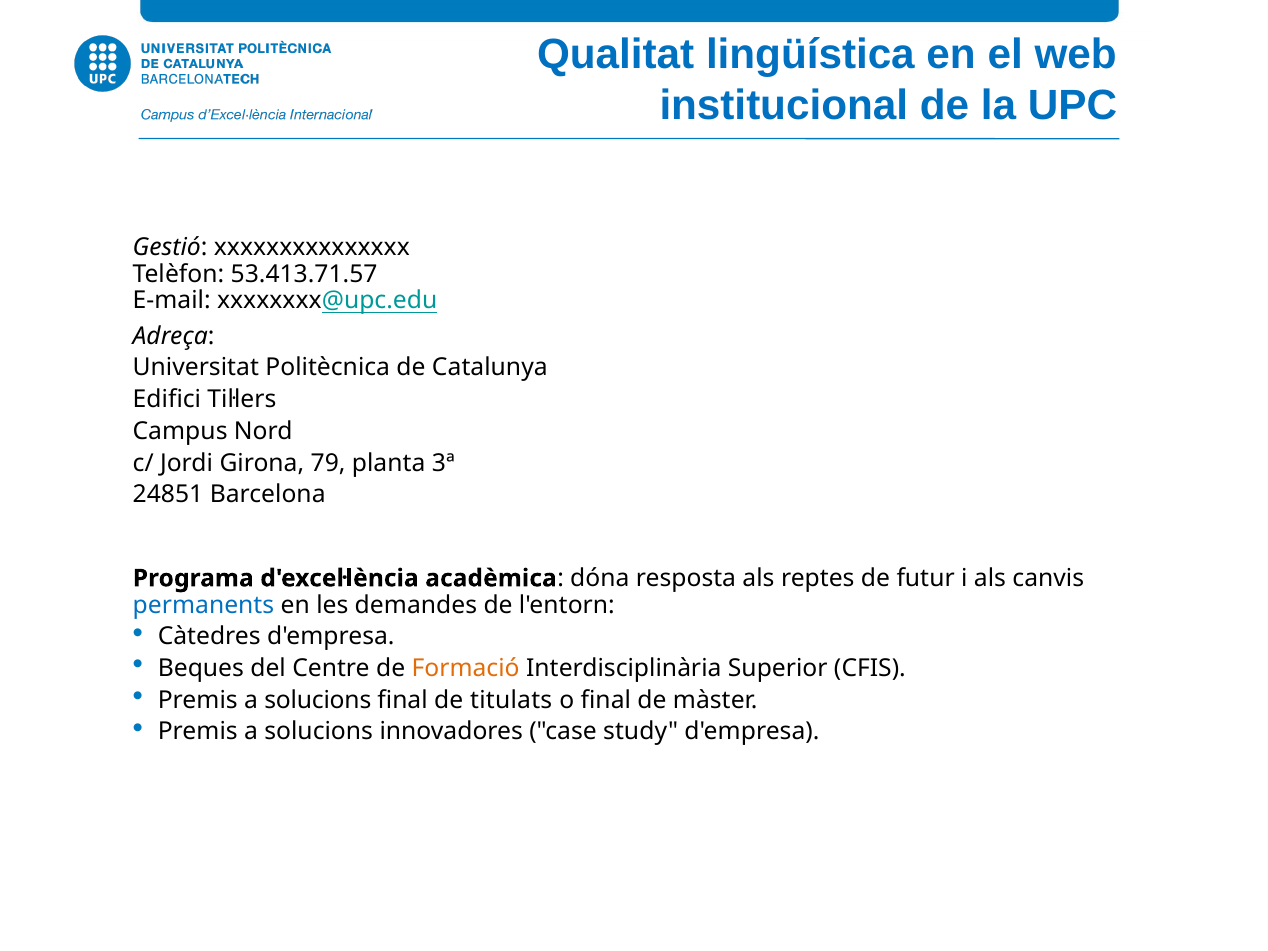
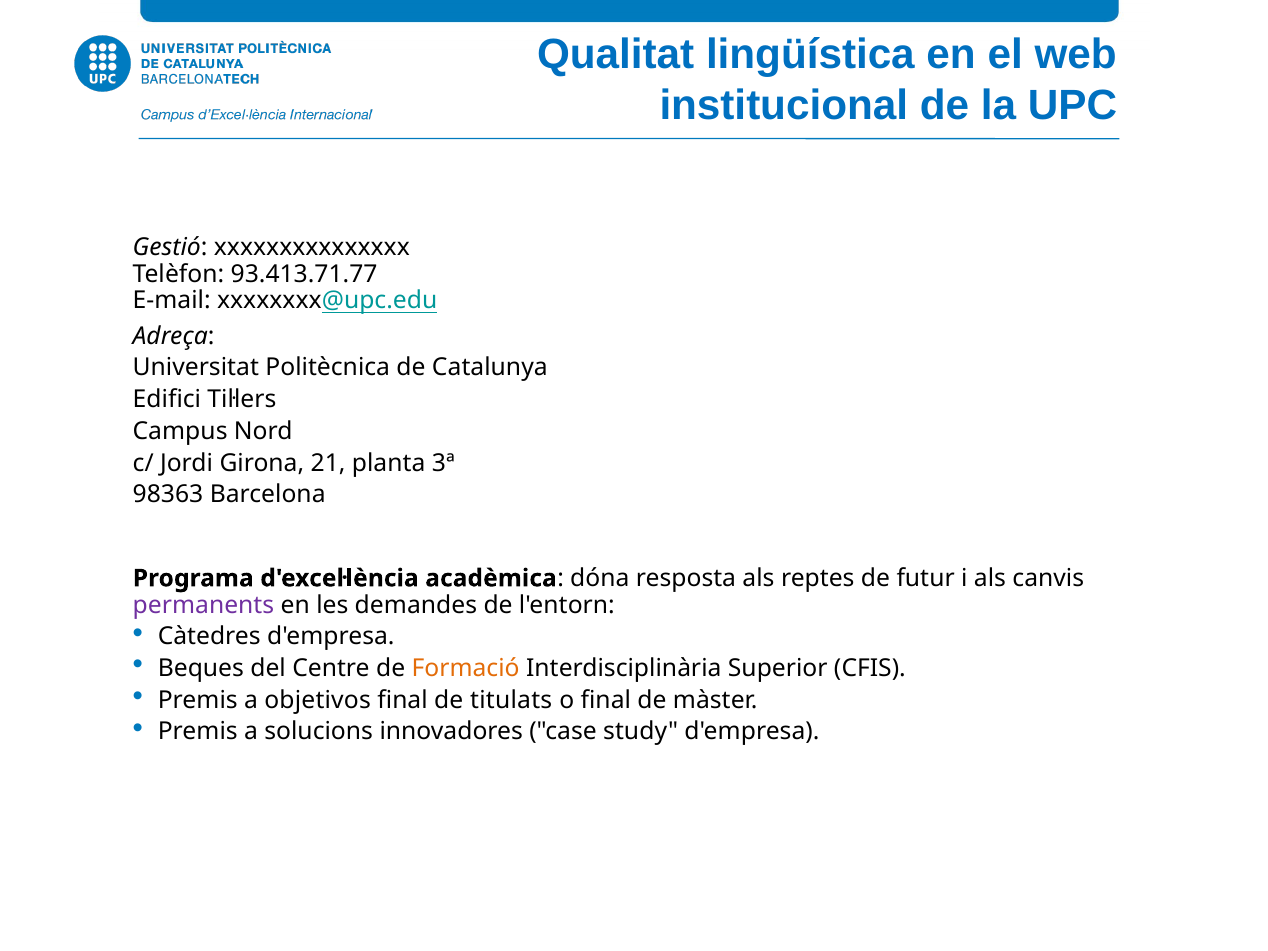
53.413.71.57: 53.413.71.57 -> 93.413.71.77 (304, 274)
79: 79 -> 21 (328, 463)
24851: 24851 -> 98363 (168, 495)
permanents colour: blue -> purple (203, 605)
solucions: solucions -> objetivos (318, 700)
